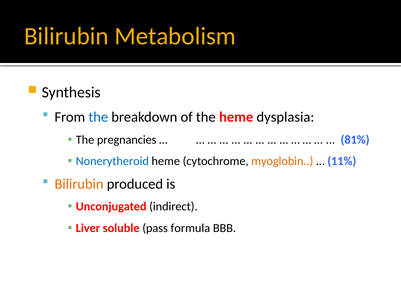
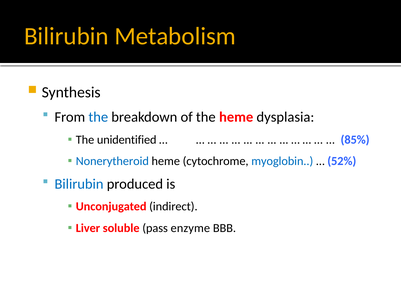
pregnancies: pregnancies -> unidentified (127, 140)
81%: 81% -> 85% (355, 140)
myoglobin colour: orange -> blue (282, 161)
11%: 11% -> 52% (342, 161)
Bilirubin colour: orange -> blue (79, 184)
formula: formula -> enzyme (190, 228)
